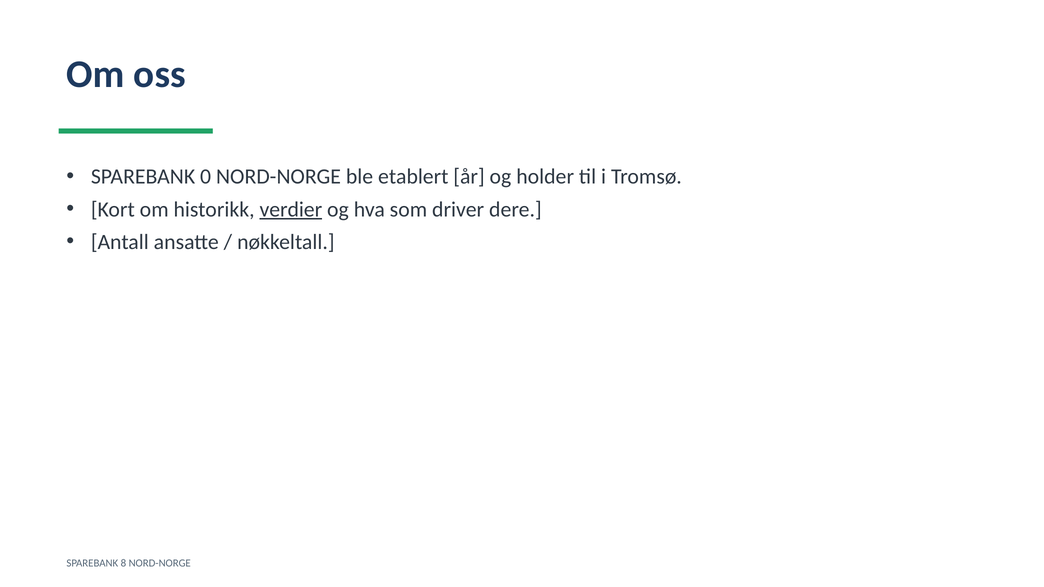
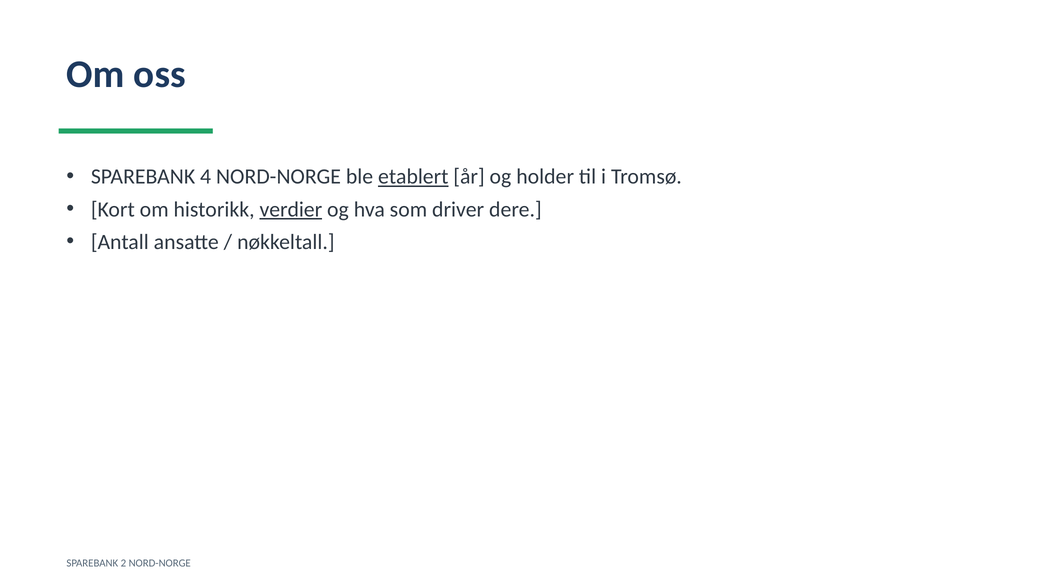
0: 0 -> 4 (206, 177)
etablert underline: none -> present (413, 177)
8: 8 -> 2 (123, 563)
